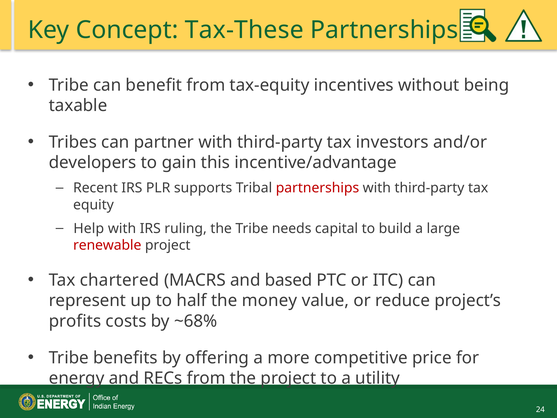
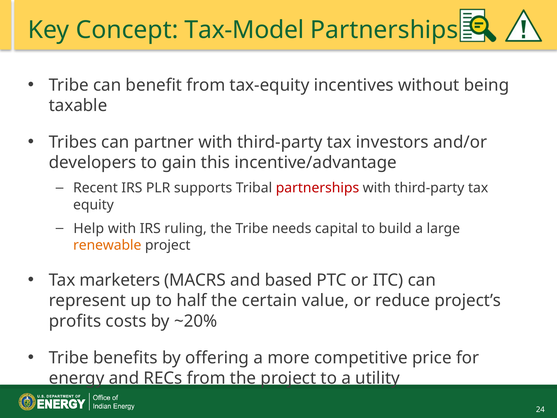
Tax-These: Tax-These -> Tax-Model (244, 30)
renewable colour: red -> orange (107, 245)
chartered: chartered -> marketers (120, 280)
money: money -> certain (270, 301)
~68%: ~68% -> ~20% (196, 321)
